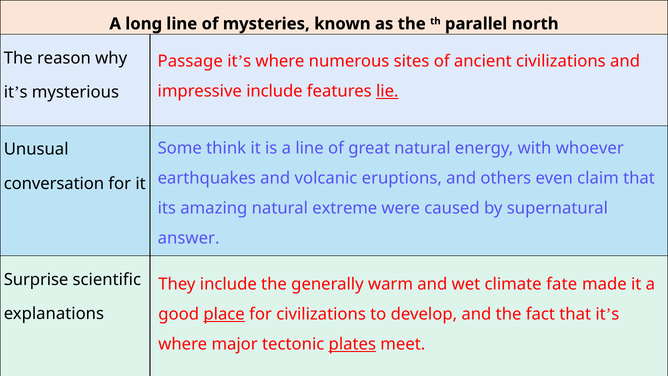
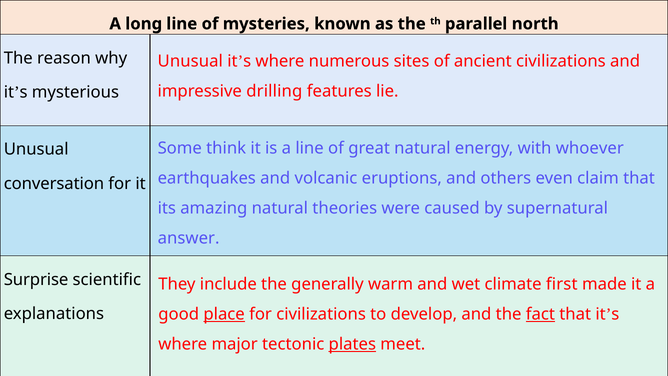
Passage: Passage -> Unusual (190, 61)
impressive include: include -> drilling (274, 91)
lie underline: present -> none (387, 91)
extreme: extreme -> theories (345, 208)
fate: fate -> first (562, 284)
fact underline: none -> present (540, 314)
